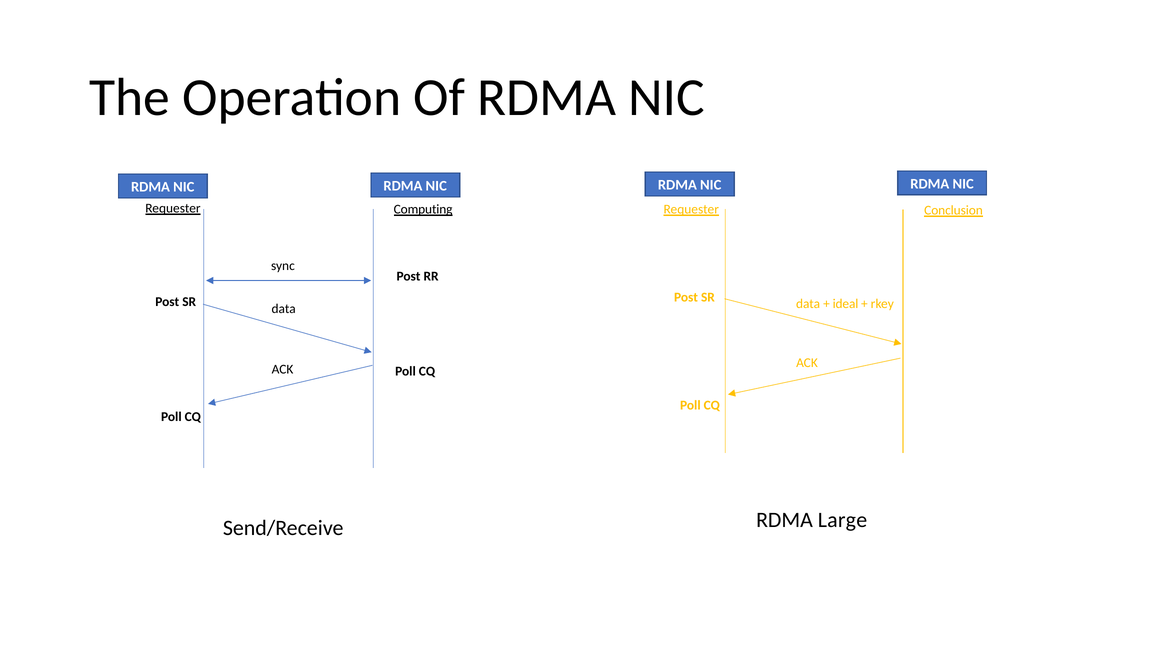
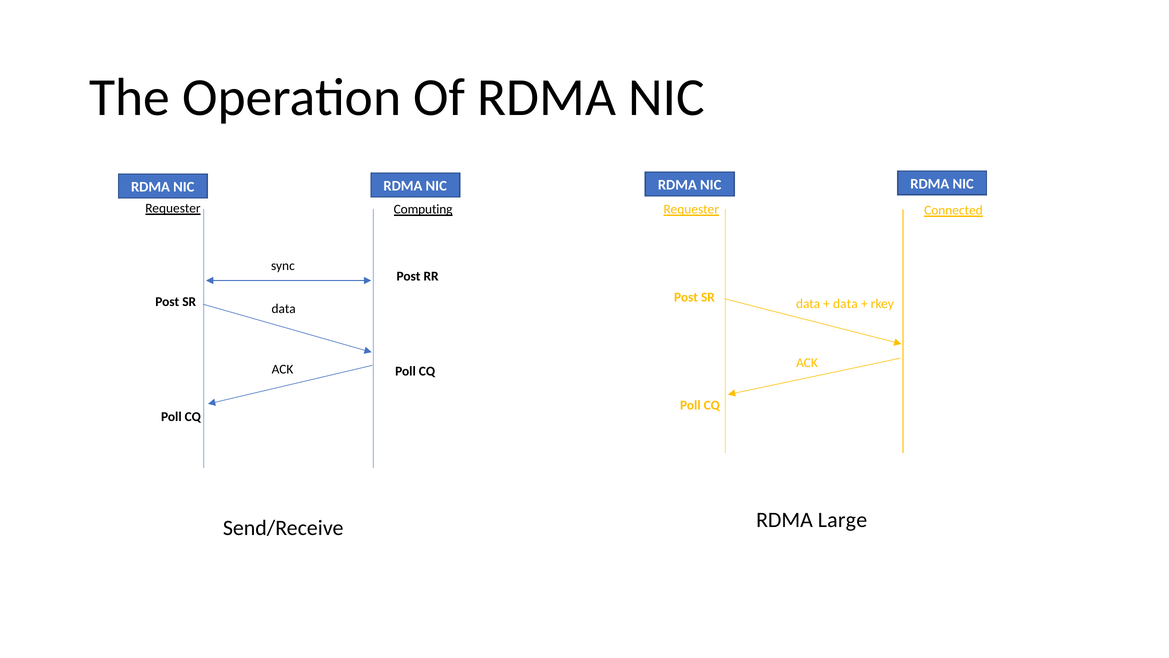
Conclusion: Conclusion -> Connected (953, 210)
ideal: ideal -> data (845, 304)
